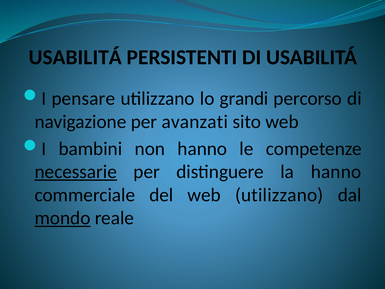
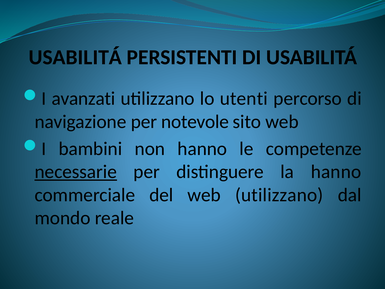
pensare: pensare -> avanzati (83, 99)
grandi: grandi -> utenti (244, 99)
avanzati: avanzati -> notevole (195, 122)
mondo underline: present -> none (63, 218)
